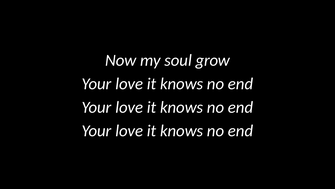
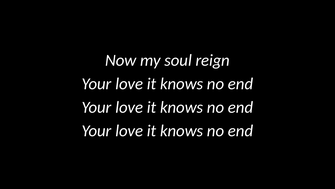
grow: grow -> reign (213, 60)
